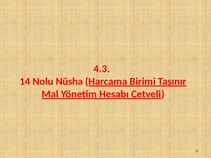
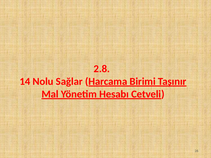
4.3: 4.3 -> 2.8 (102, 69)
Nüsha: Nüsha -> Sağlar (69, 82)
